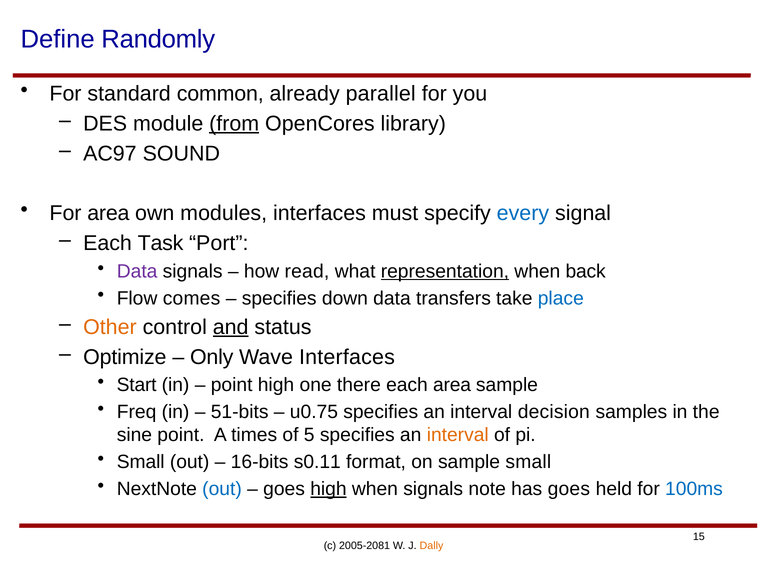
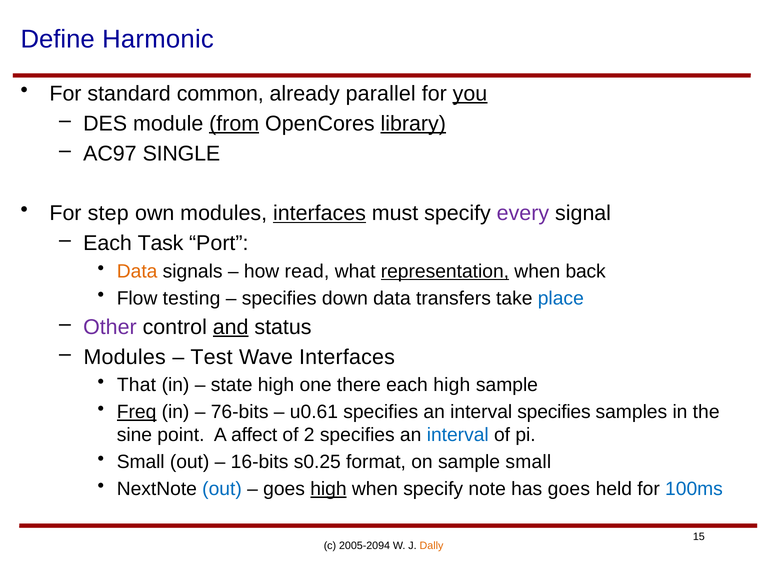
Randomly: Randomly -> Harmonic (158, 39)
you underline: none -> present (470, 94)
library underline: none -> present (413, 124)
SOUND: SOUND -> SINGLE (181, 154)
For area: area -> step (108, 214)
interfaces underline: none -> present (319, 214)
every colour: blue -> purple (523, 214)
Data colour: purple -> orange (137, 272)
comes: comes -> testing (192, 299)
Other colour: orange -> purple (110, 327)
Optimize: Optimize -> Modules (125, 357)
Only: Only -> Test (212, 357)
Start: Start -> That (136, 385)
point: point -> state (232, 385)
each area: area -> high (452, 385)
Freq underline: none -> present (137, 412)
51-bits: 51-bits -> 76-bits (240, 412)
u0.75: u0.75 -> u0.61 (314, 412)
interval decision: decision -> specifies (554, 412)
times: times -> affect (254, 435)
5: 5 -> 2 (309, 435)
interval colour: orange -> blue (458, 435)
s0.11: s0.11 -> s0.25 (317, 462)
when signals: signals -> specify (433, 489)
2005-2081: 2005-2081 -> 2005-2094 (365, 546)
